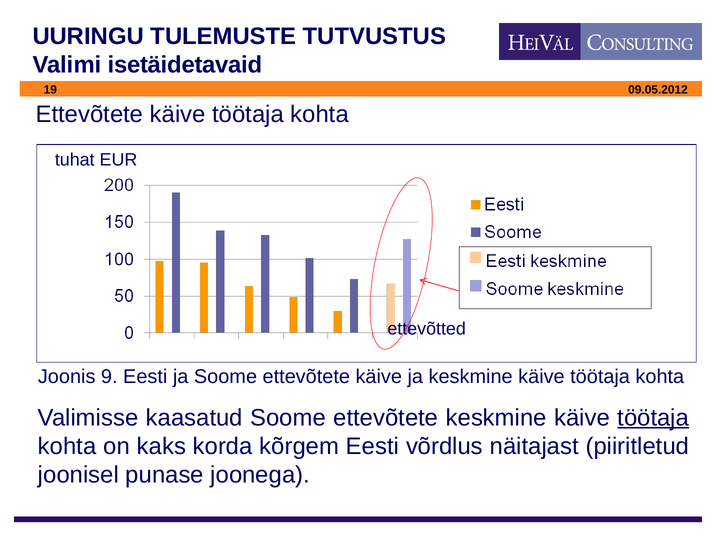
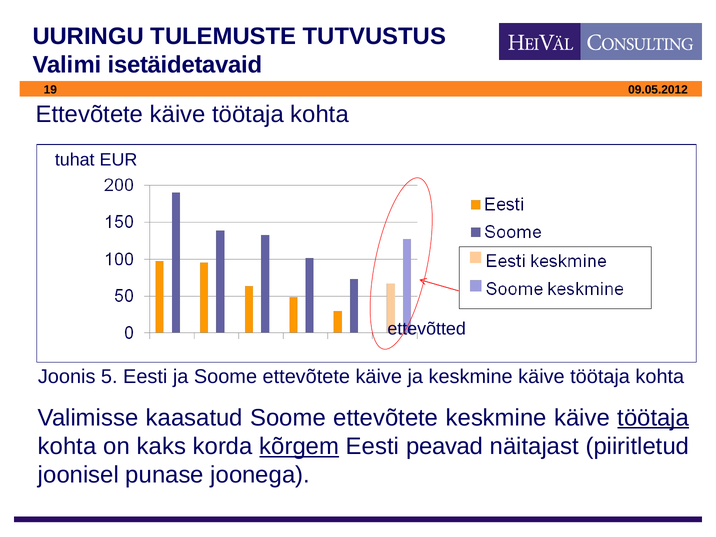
9: 9 -> 5 (109, 377)
kõrgem underline: none -> present (299, 446)
võrdlus: võrdlus -> peavad (445, 446)
